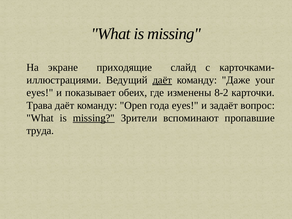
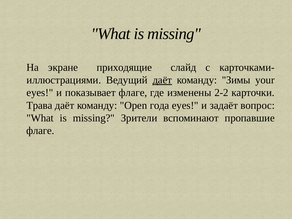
Даже: Даже -> Зимы (236, 80)
показывает обеих: обеих -> флаге (133, 93)
8-2: 8-2 -> 2-2 (221, 93)
missing underline: present -> none (94, 118)
труда: труда -> флаге (40, 131)
